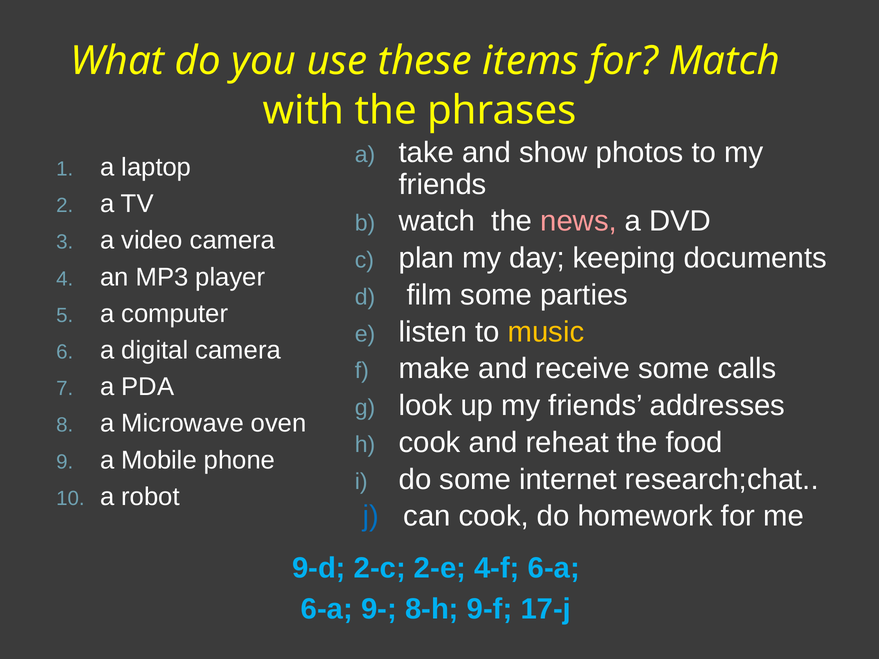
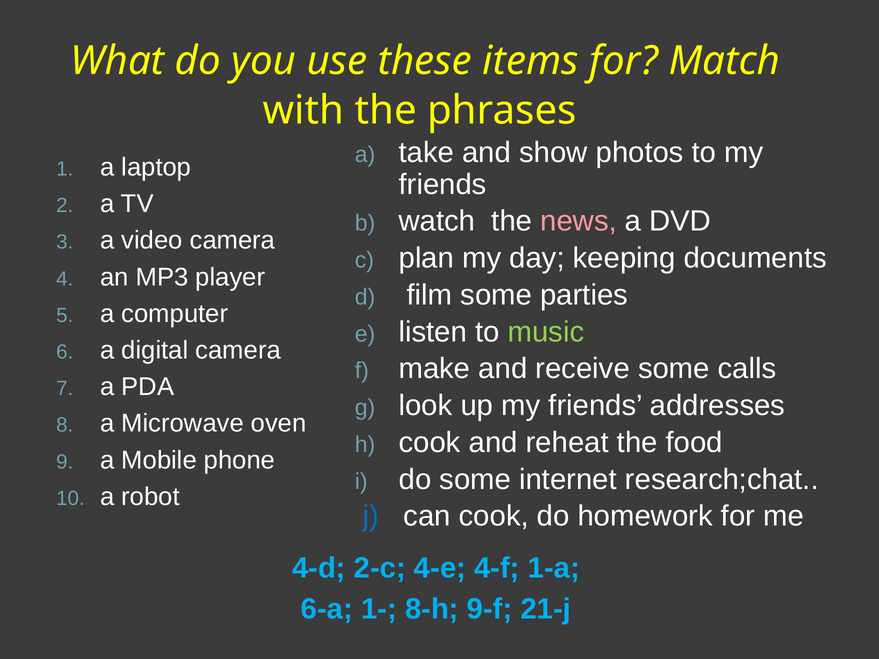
music colour: yellow -> light green (546, 332)
9-d: 9-d -> 4-d (319, 568)
2-e: 2-e -> 4-e (440, 568)
4-f 6-a: 6-a -> 1-a (554, 568)
9-: 9- -> 1- (379, 609)
17-j: 17-j -> 21-j (546, 609)
